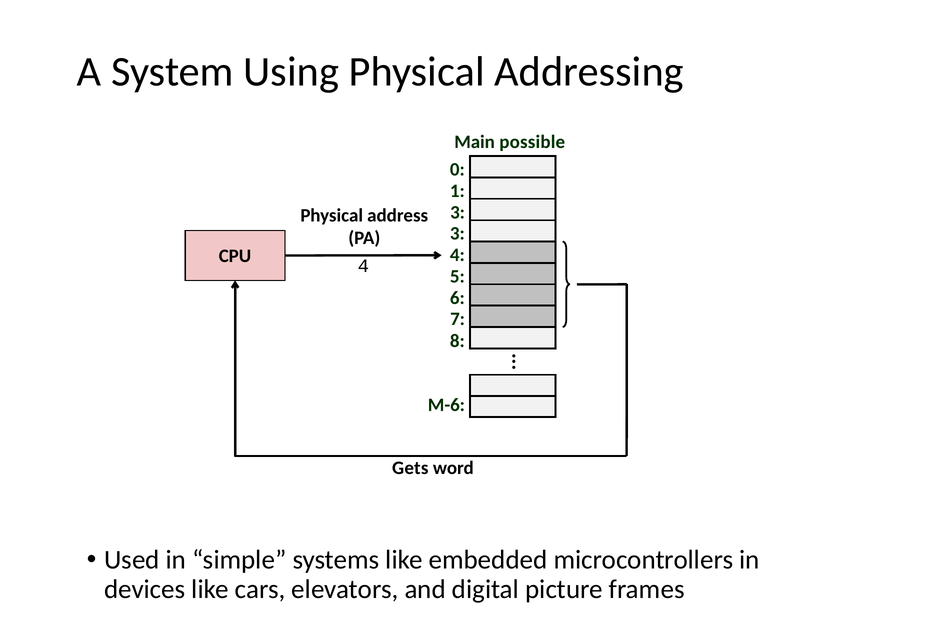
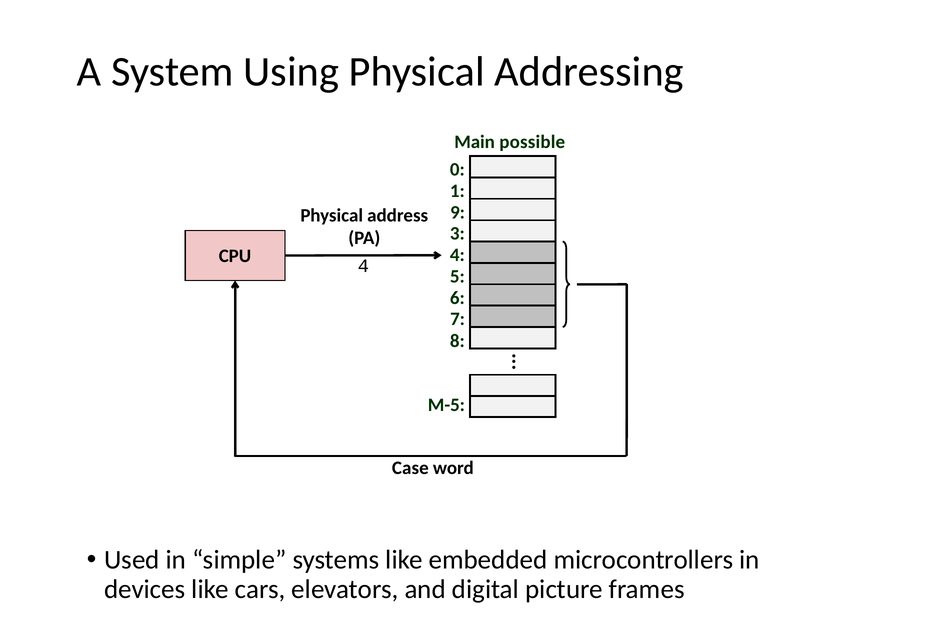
3: 3 -> 9 (458, 212)
M-6: M-6 -> M-5 (446, 405)
Gets: Gets -> Case (410, 468)
